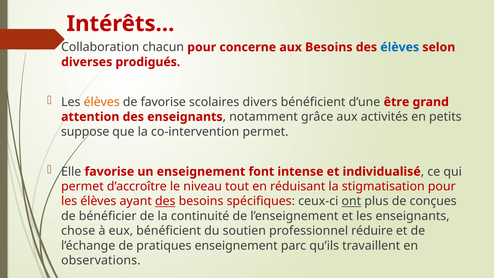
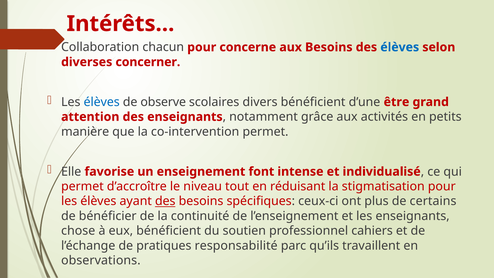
prodigués: prodigués -> concerner (148, 62)
élèves colour: orange -> blue (102, 102)
de favorise: favorise -> observe (163, 102)
suppose: suppose -> manière (85, 132)
ont underline: present -> none (351, 201)
conçues: conçues -> certains (433, 201)
réduire: réduire -> cahiers (372, 231)
pratiques enseignement: enseignement -> responsabilité (236, 246)
